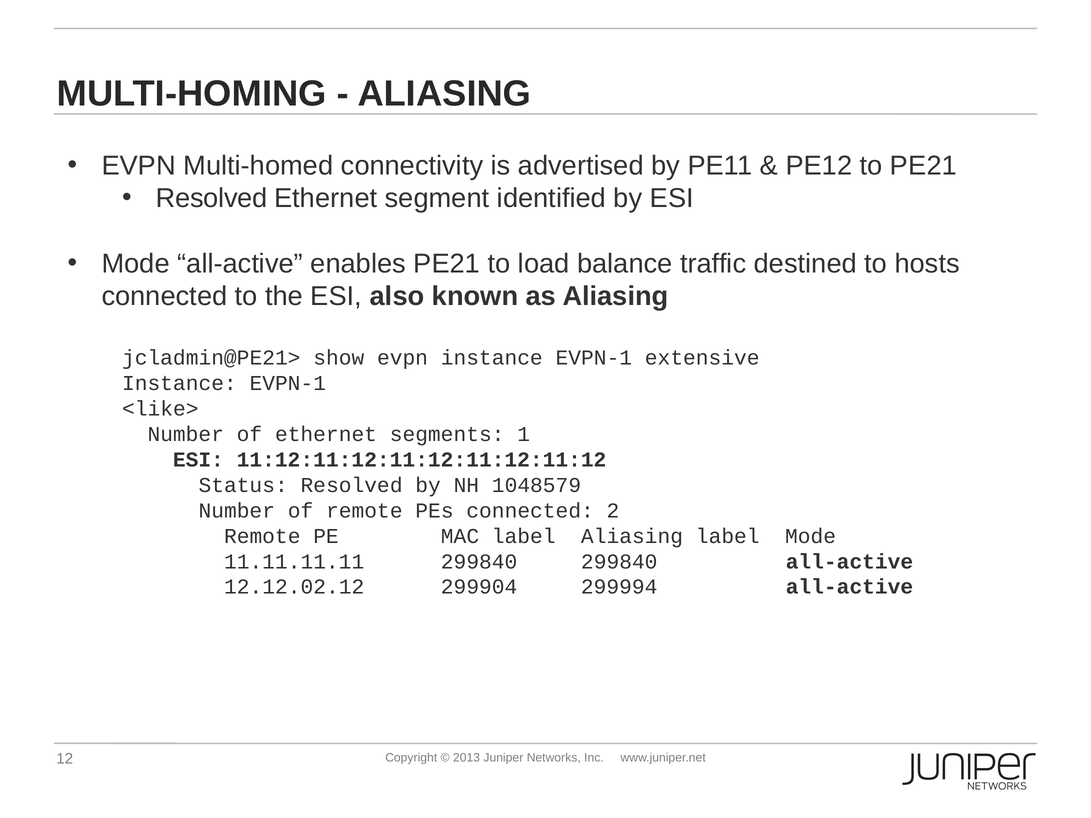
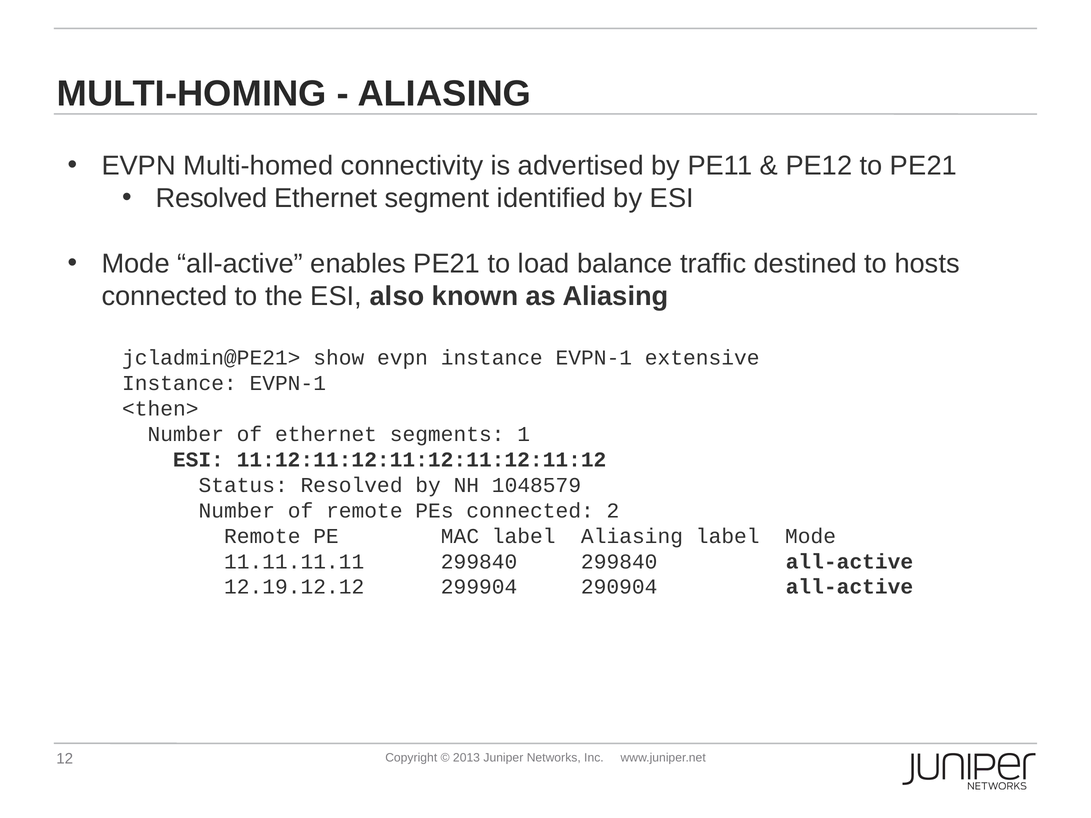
<like>: <like> -> <then> (160, 409)
12.12.02.12: 12.12.02.12 -> 12.19.12.12 (294, 587)
299994: 299994 -> 290904 (619, 587)
